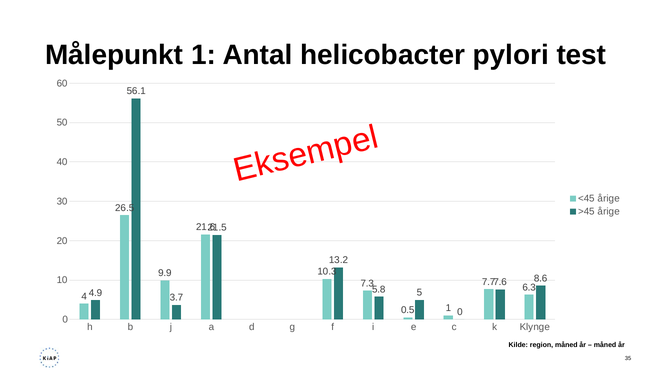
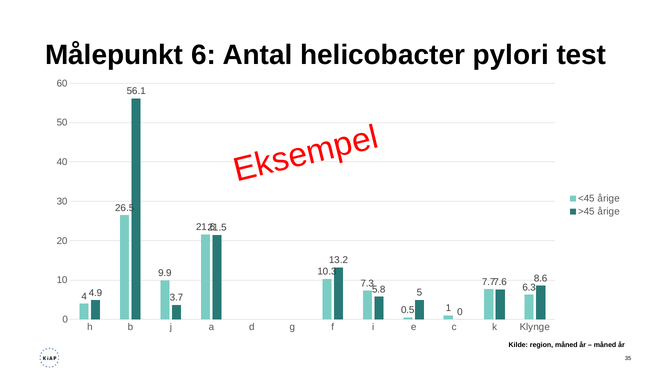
Målepunkt 1: 1 -> 6 (203, 55)
